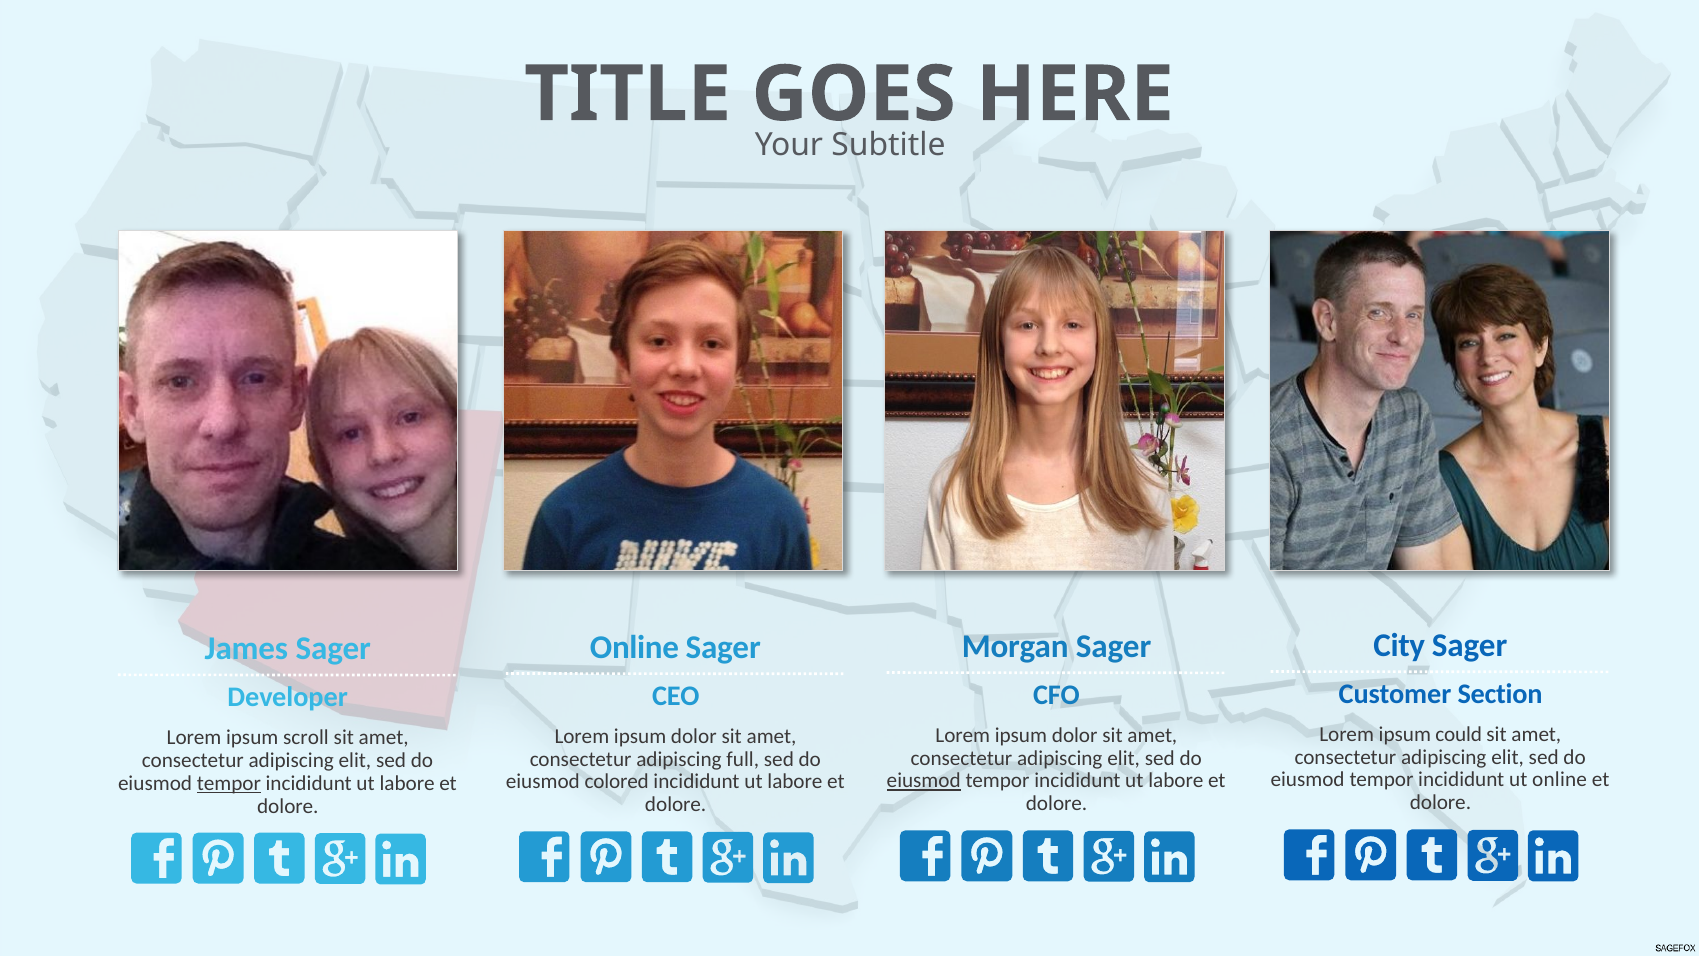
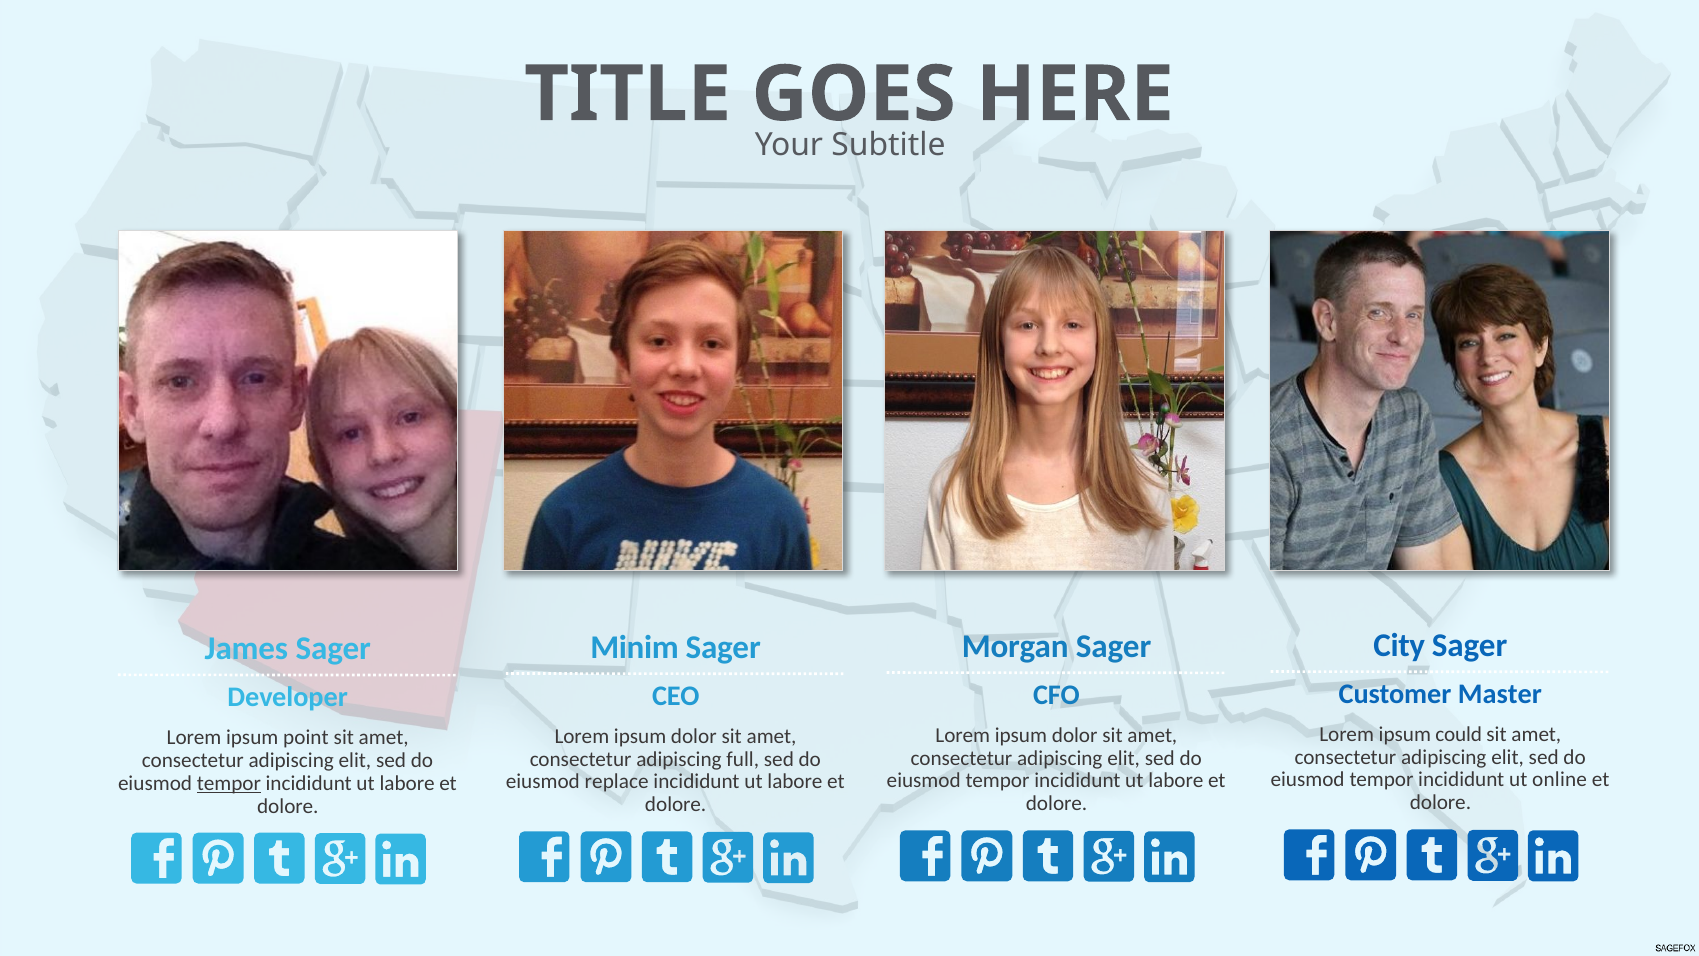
Online: Online -> Minim (635, 647)
Section: Section -> Master (1500, 694)
scroll: scroll -> point (306, 737)
eiusmod underline: present -> none (924, 781)
colored: colored -> replace (617, 782)
